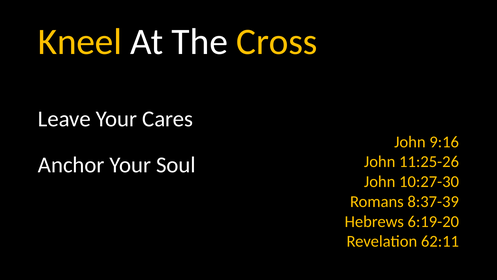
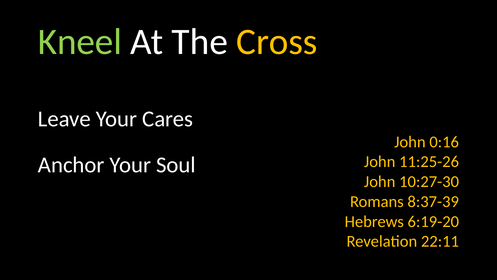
Kneel colour: yellow -> light green (80, 42)
9:16: 9:16 -> 0:16 (444, 142)
62:11: 62:11 -> 22:11 (440, 241)
